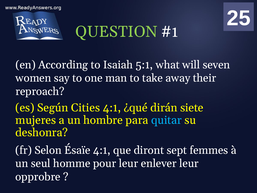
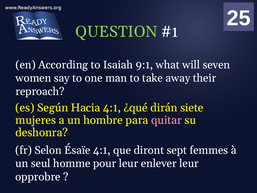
5:1: 5:1 -> 9:1 (144, 65)
Cities: Cities -> Hacia (86, 108)
quitar colour: light blue -> pink (166, 120)
